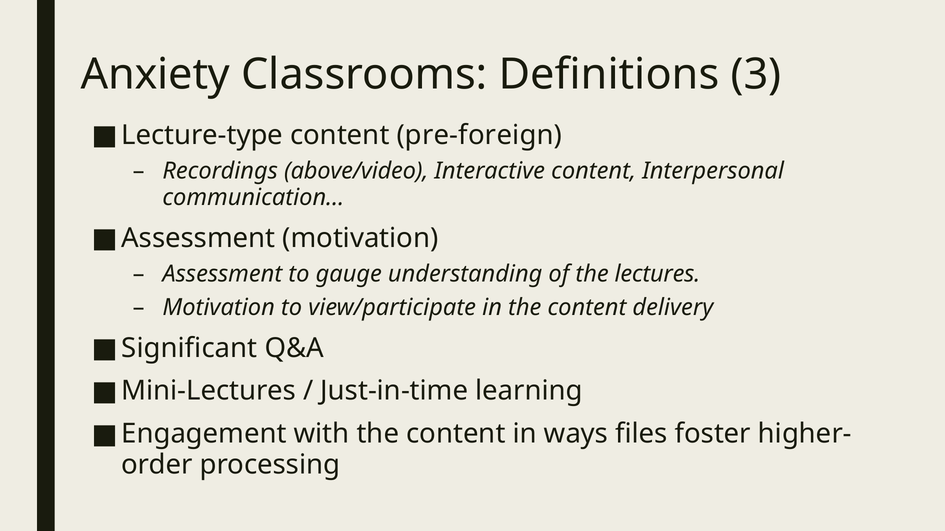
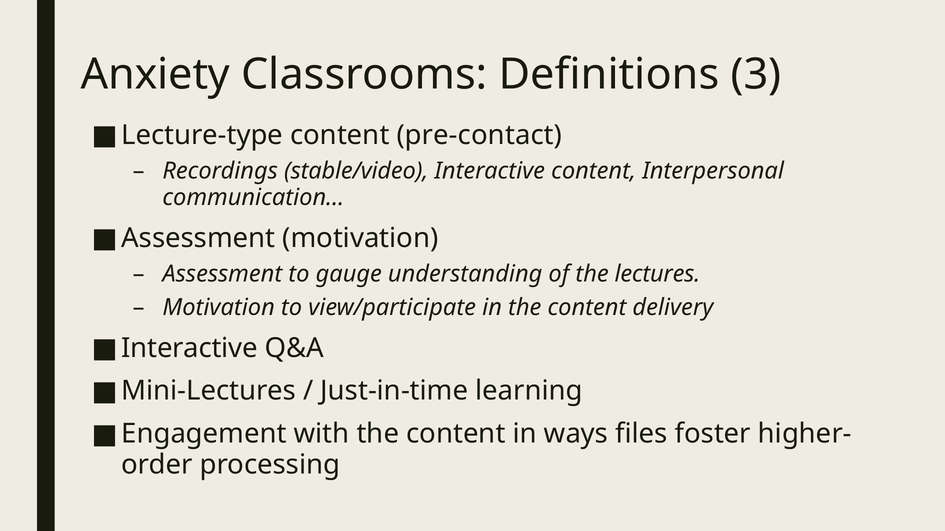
pre-foreign: pre-foreign -> pre-contact (479, 135)
above/video: above/video -> stable/video (356, 171)
Significant: Significant -> Interactive (190, 348)
